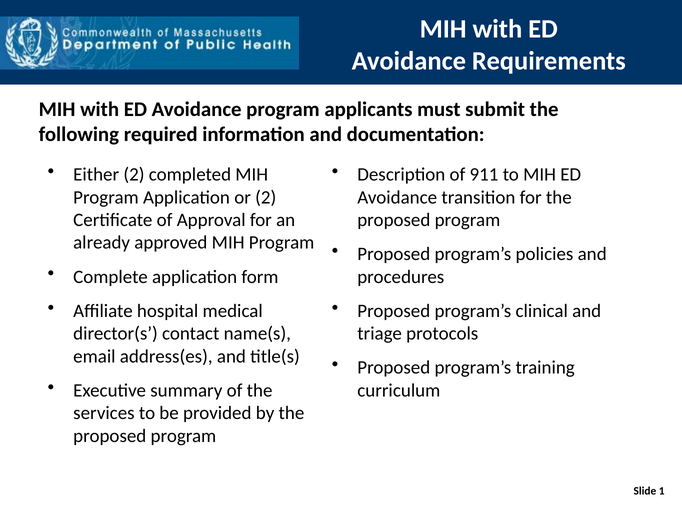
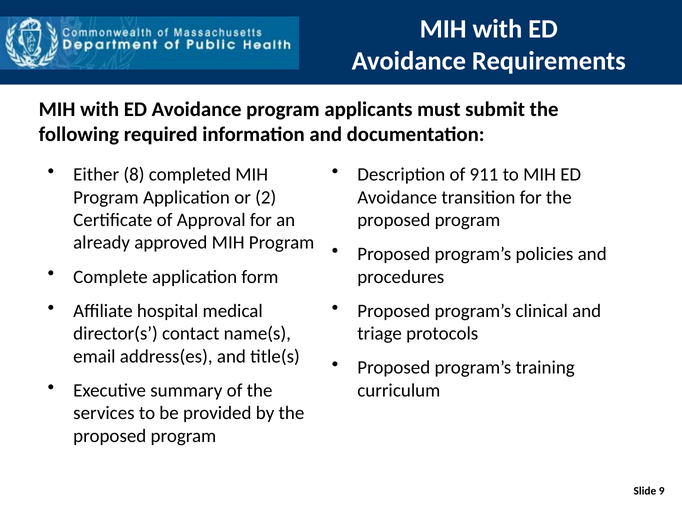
Either 2: 2 -> 8 (134, 175)
1: 1 -> 9 (662, 492)
